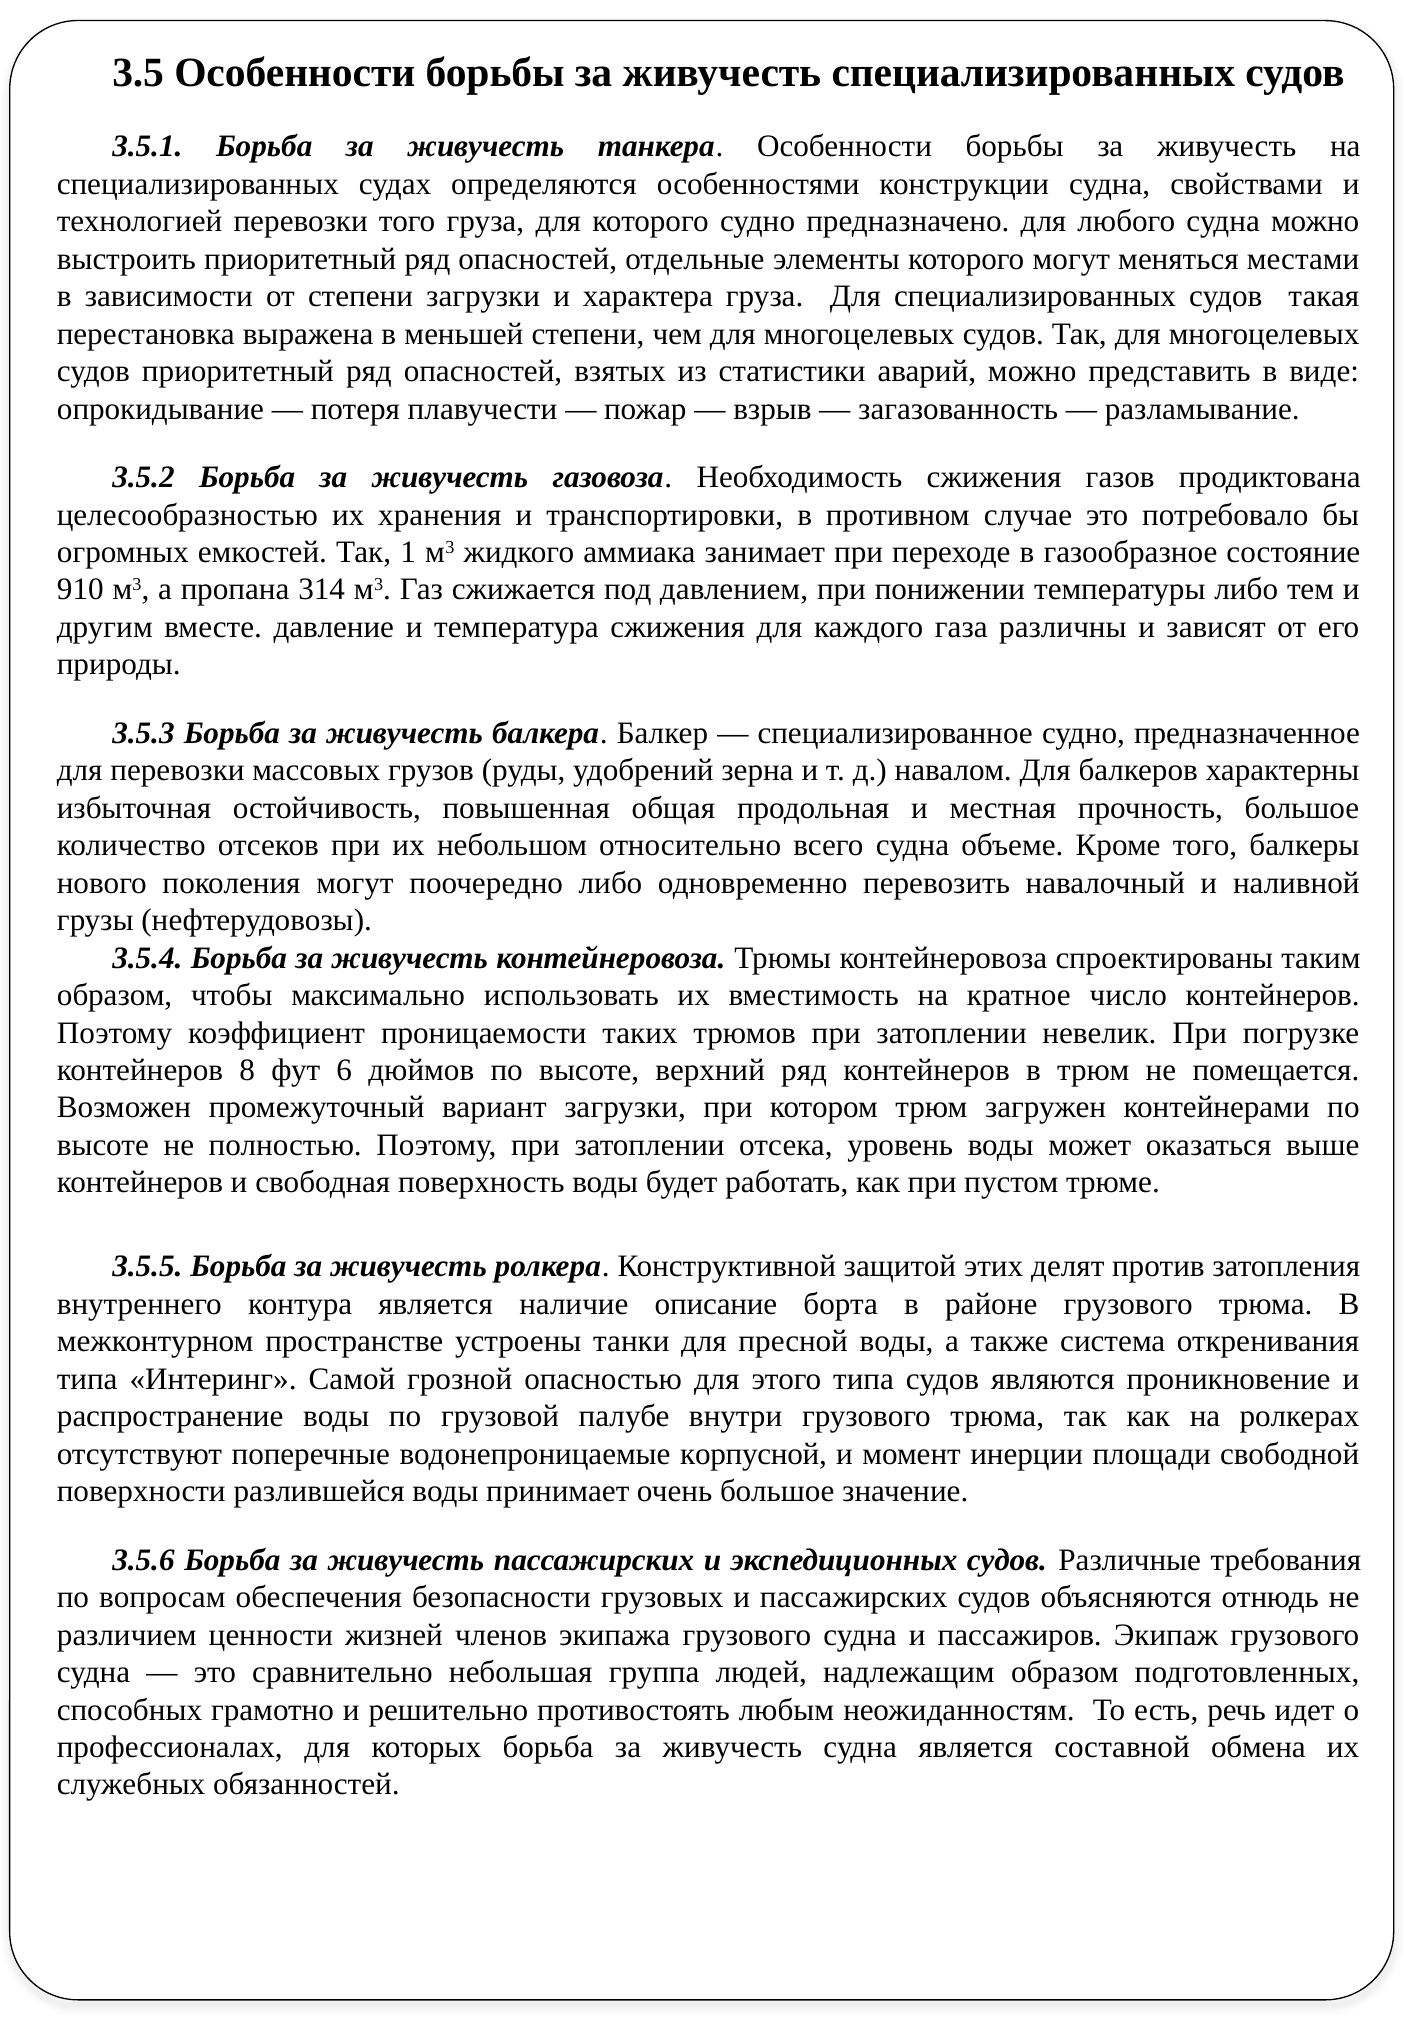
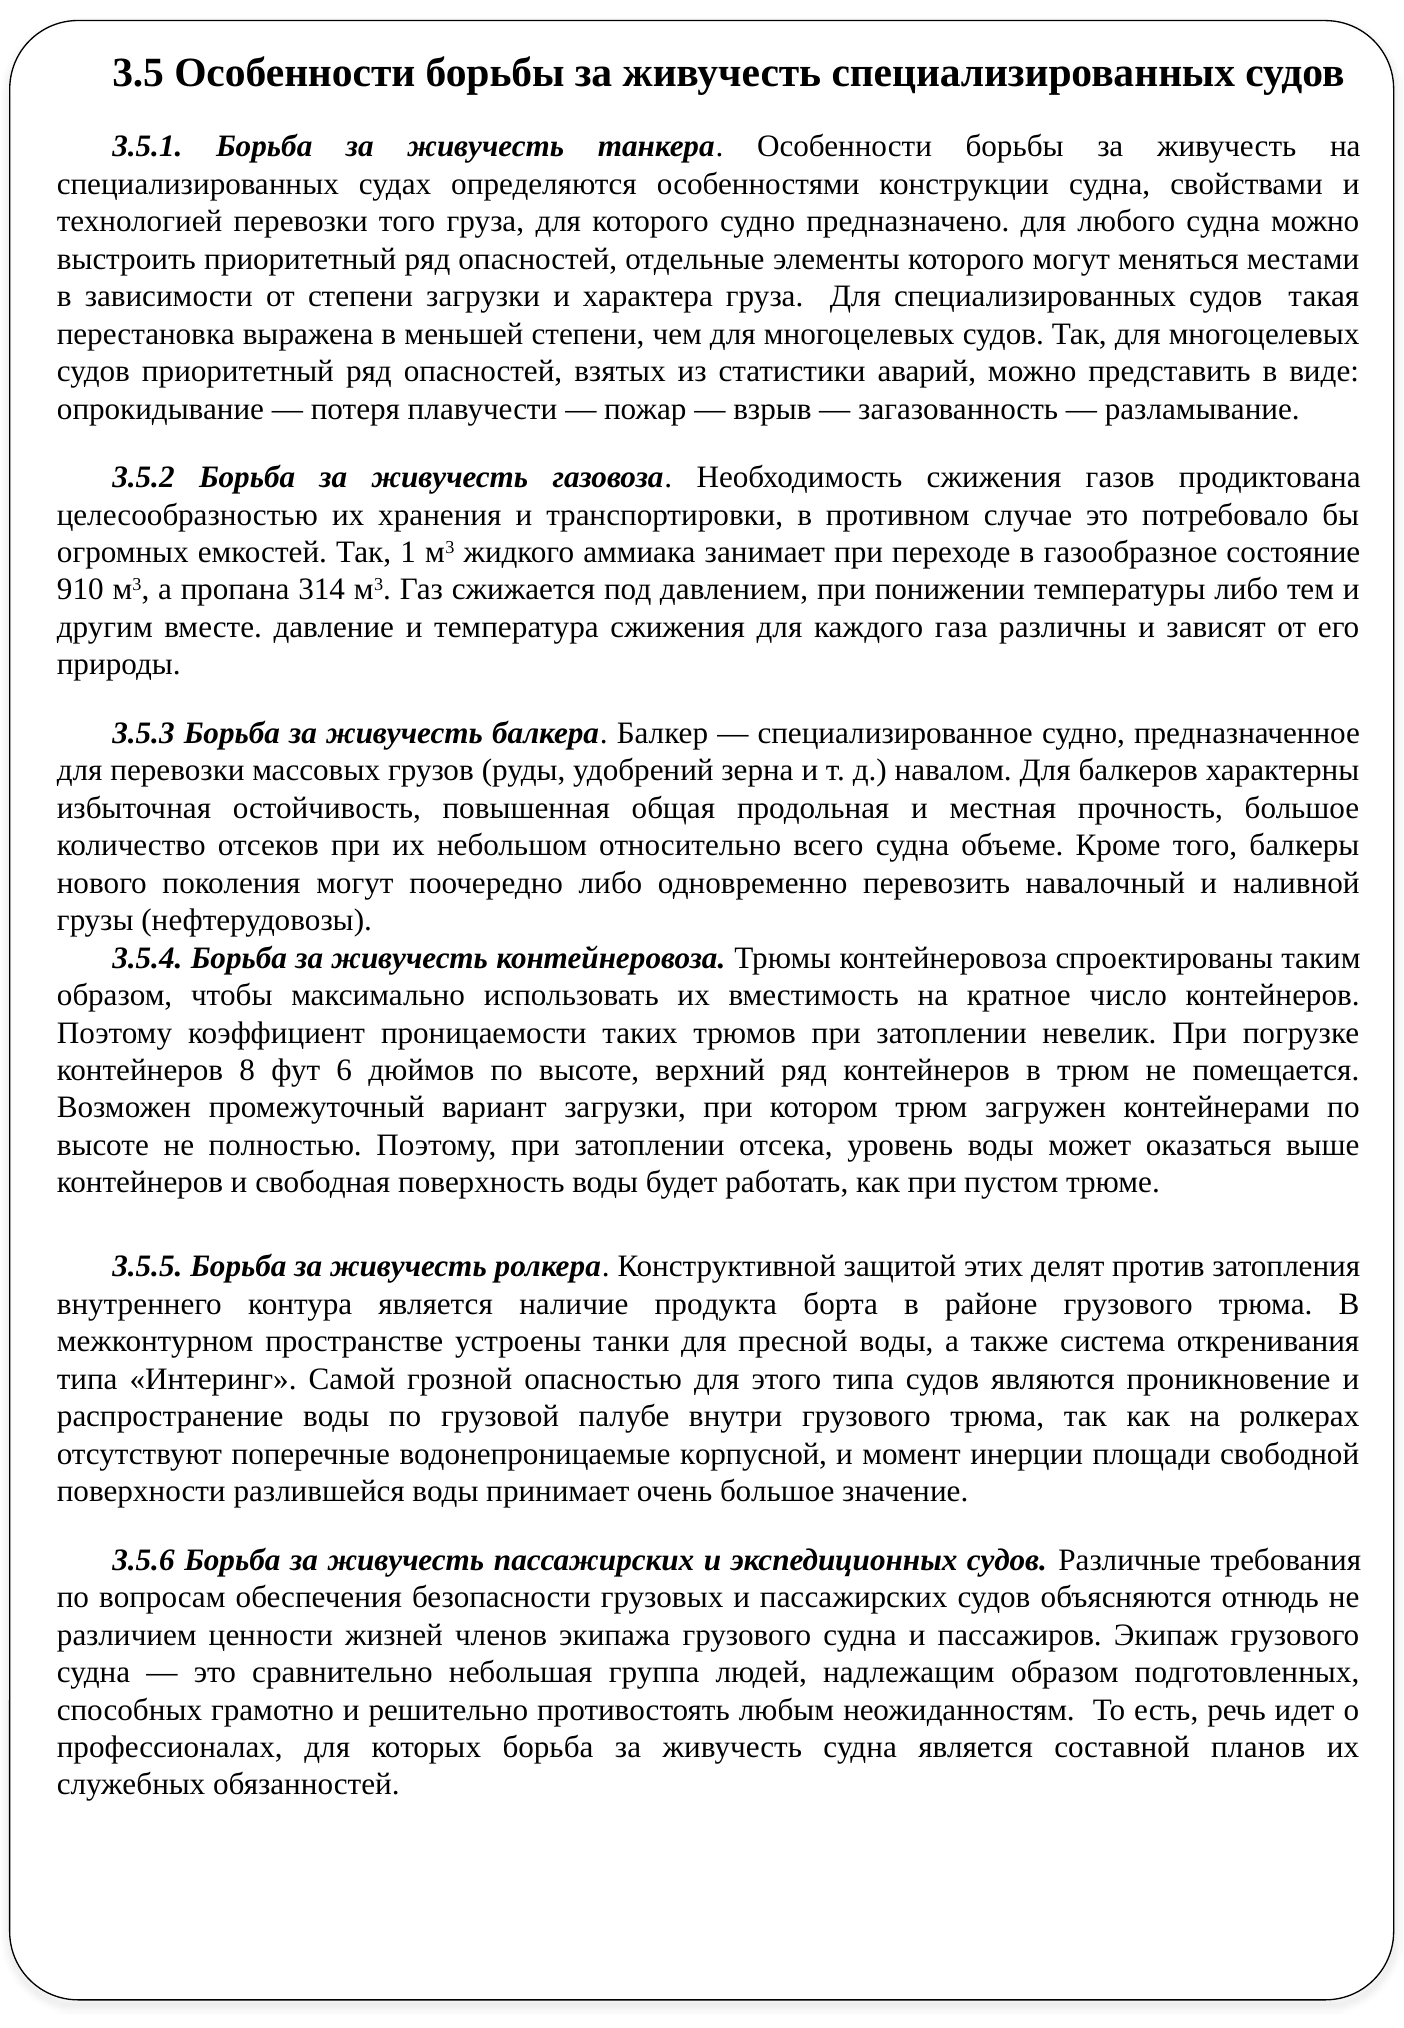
описание: описание -> продукта (716, 1304)
обмена: обмена -> планов (1258, 1747)
